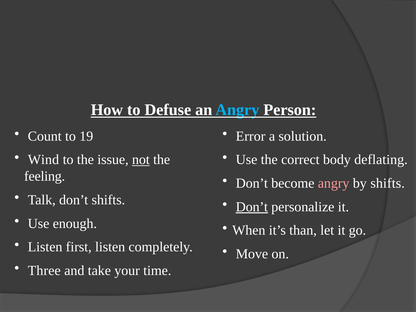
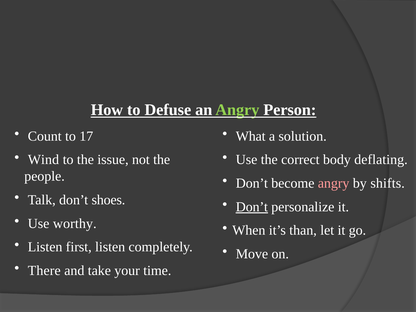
Angry colour: light blue -> light green (237, 110)
19: 19 -> 17 (86, 136)
Error: Error -> What (251, 136)
not underline: present -> none (141, 160)
feeling: feeling -> people (45, 176)
don’t shifts: shifts -> shoes (108, 200)
enough: enough -> worthy (75, 223)
Three: Three -> There (44, 271)
